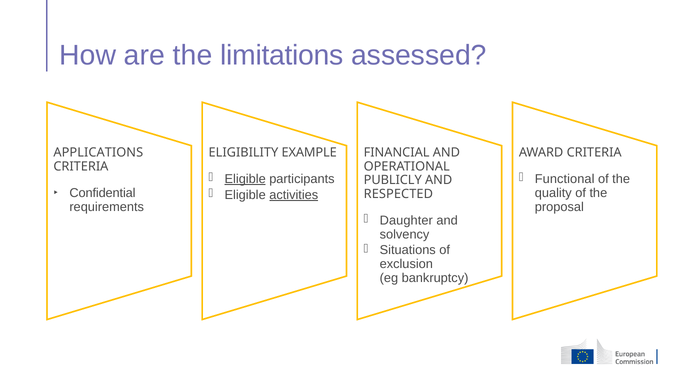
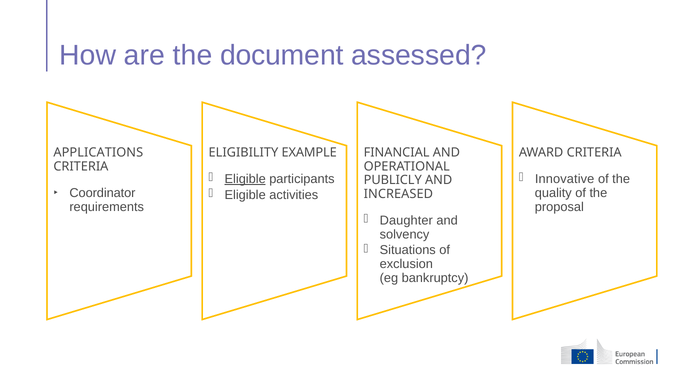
limitations: limitations -> document (282, 55)
Functional: Functional -> Innovative (565, 179)
activities underline: present -> none (294, 195)
Confidential: Confidential -> Coordinator (102, 193)
RESPECTED: RESPECTED -> INCREASED (398, 194)
